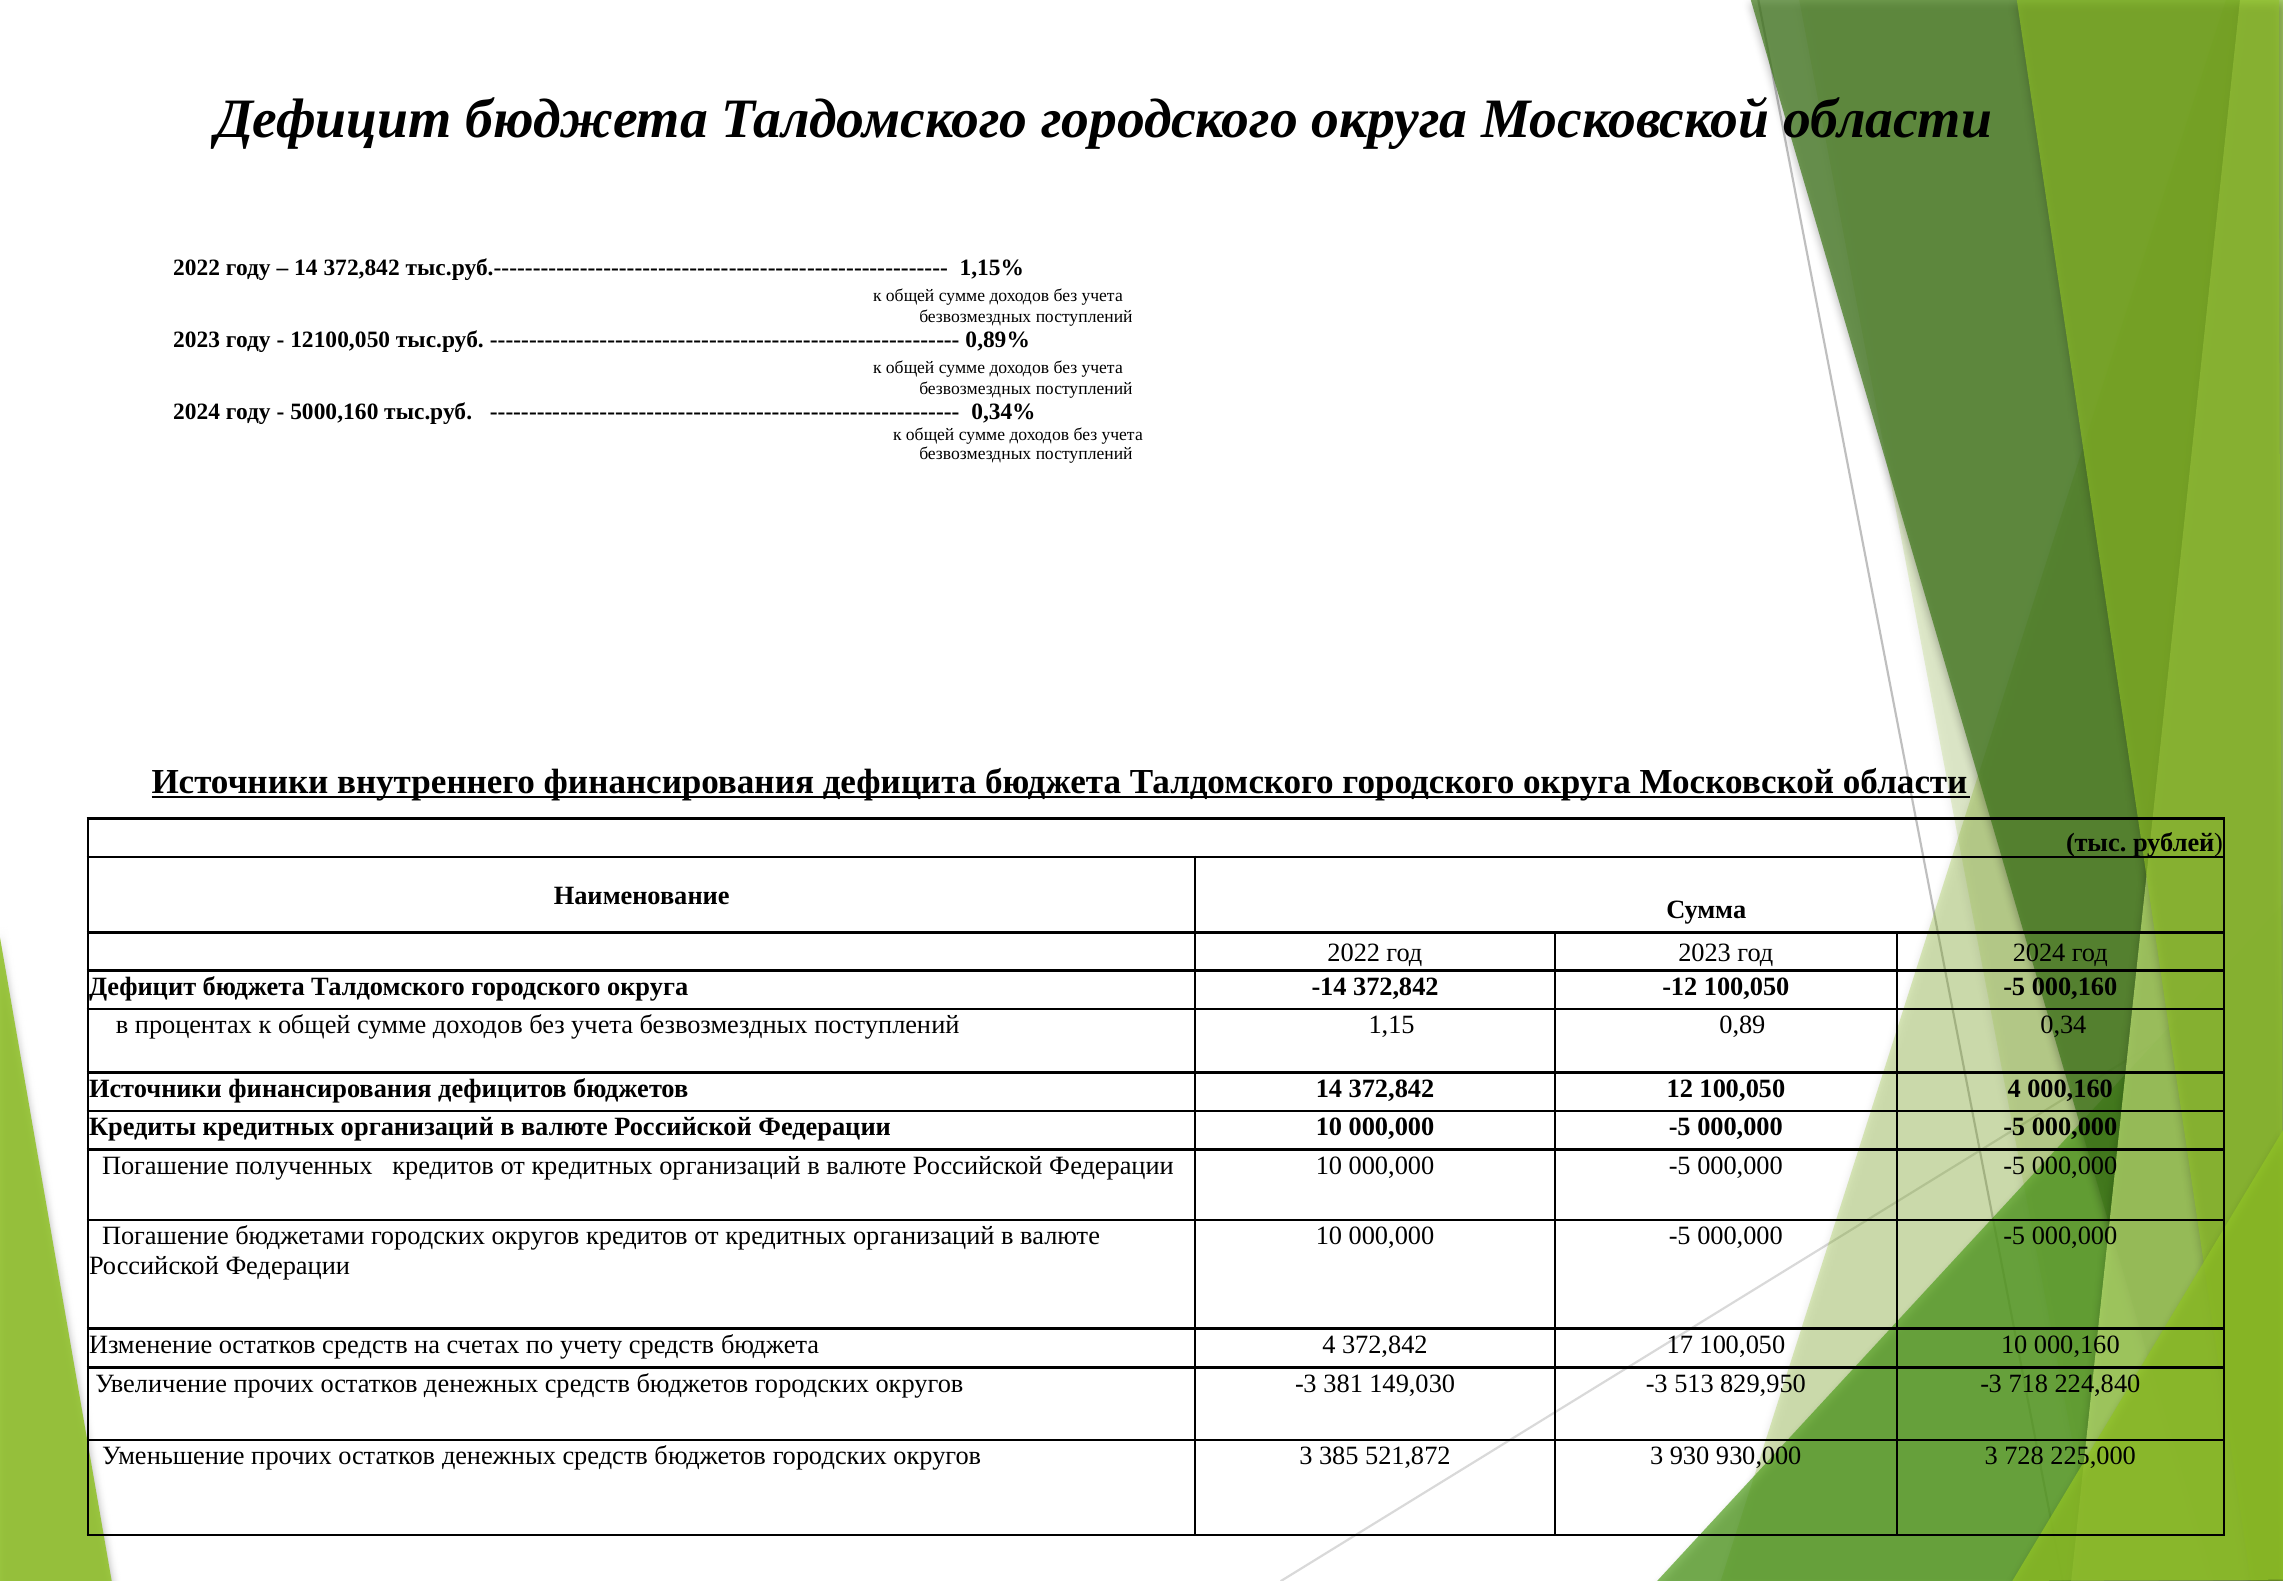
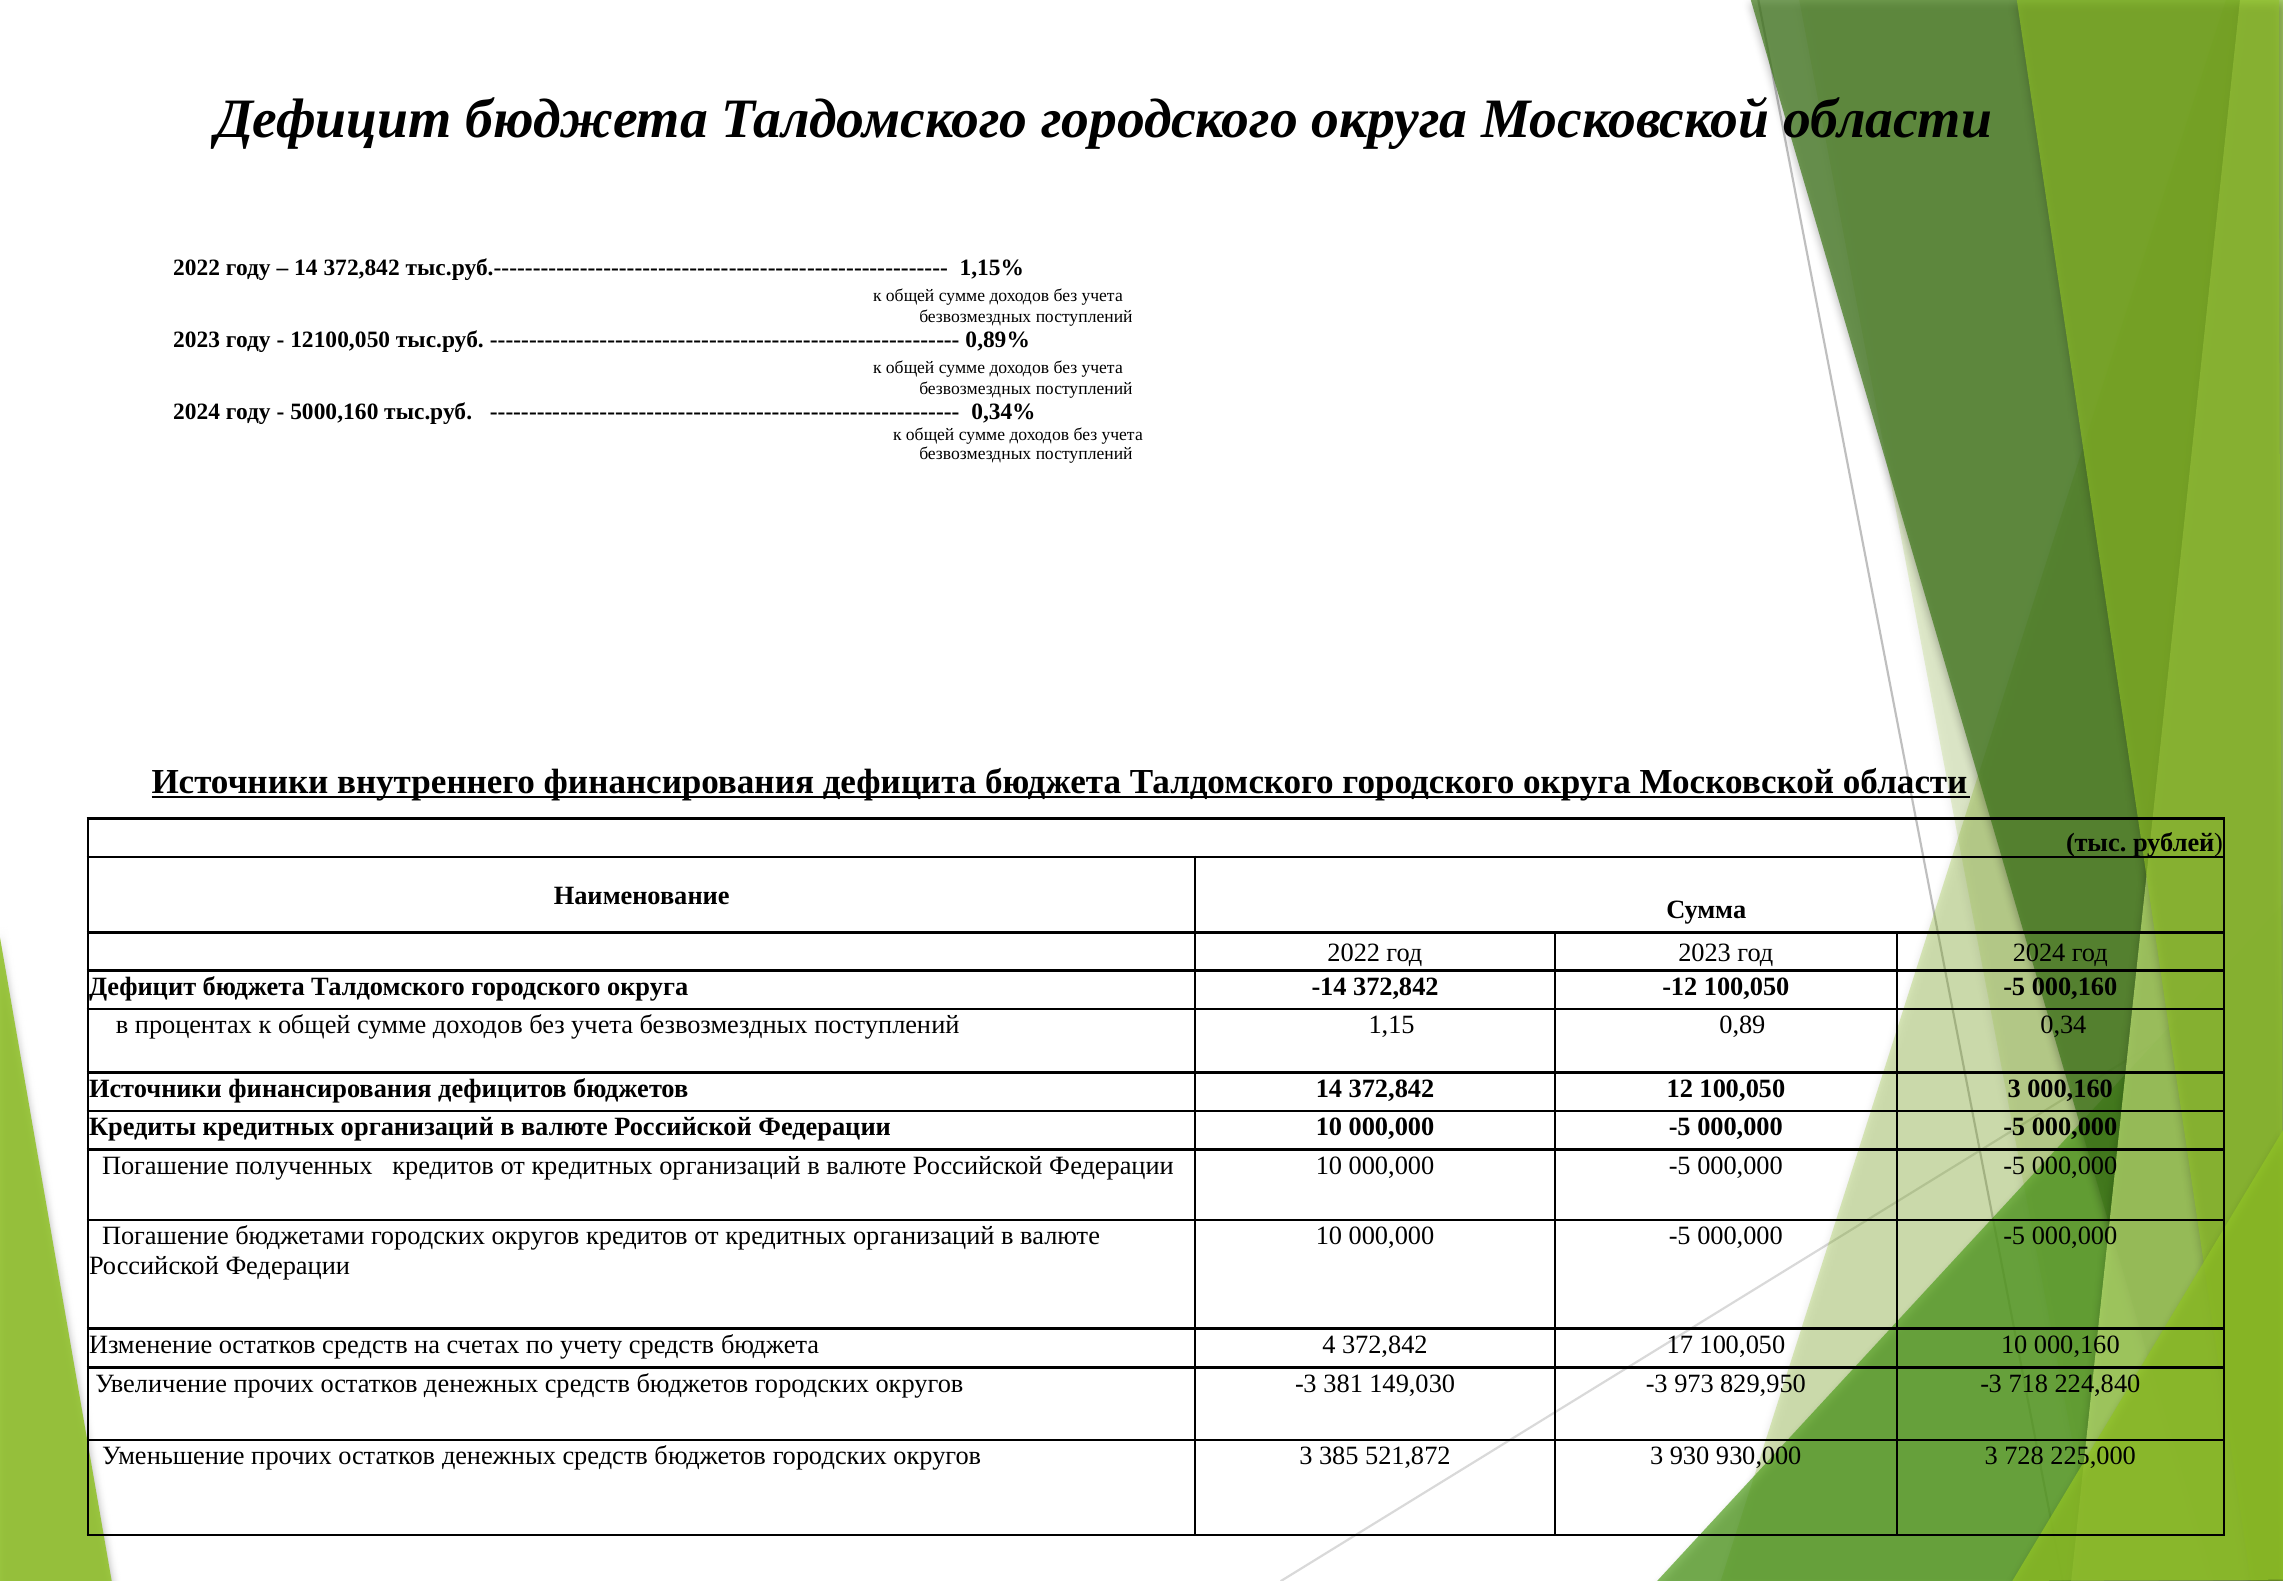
100,050 4: 4 -> 3 (2014, 1088)
513: 513 -> 973 (1694, 1383)
